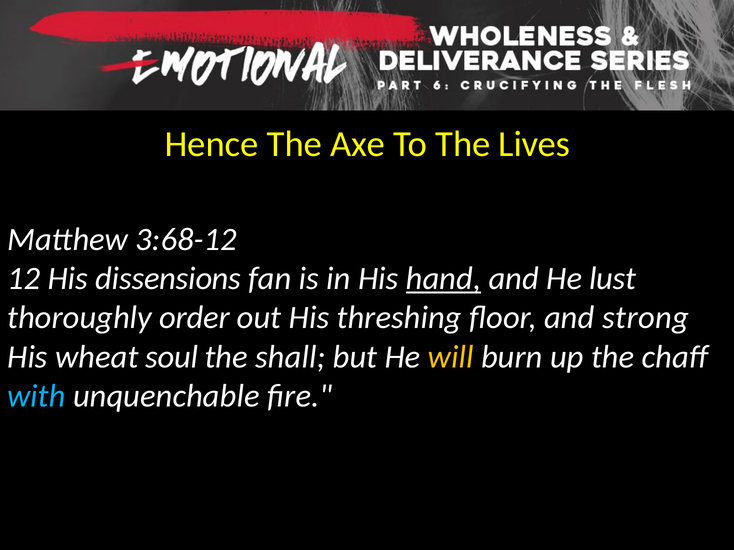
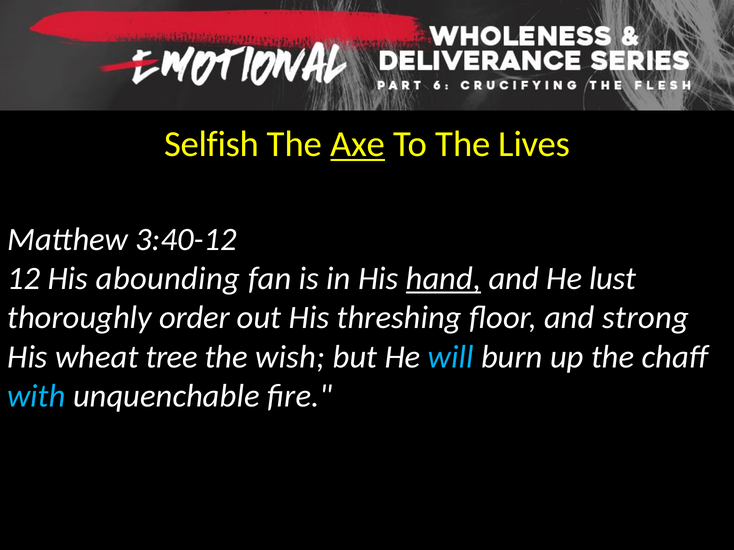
Hence: Hence -> Selfish (212, 144)
Axe underline: none -> present (358, 144)
3:68-12: 3:68-12 -> 3:40-12 (186, 240)
dissensions: dissensions -> abounding (168, 279)
soul: soul -> tree (172, 357)
shall: shall -> wish (290, 357)
will colour: yellow -> light blue (451, 357)
